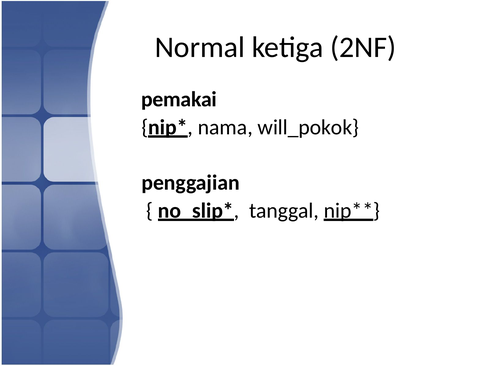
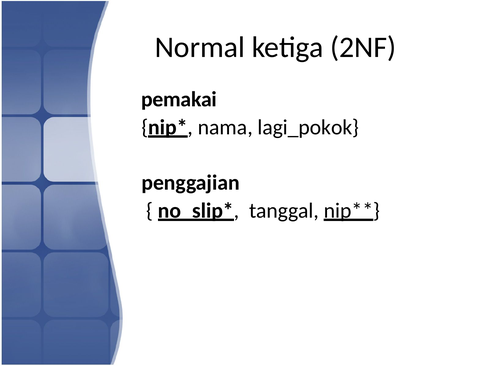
will_pokok: will_pokok -> lagi_pokok (308, 127)
